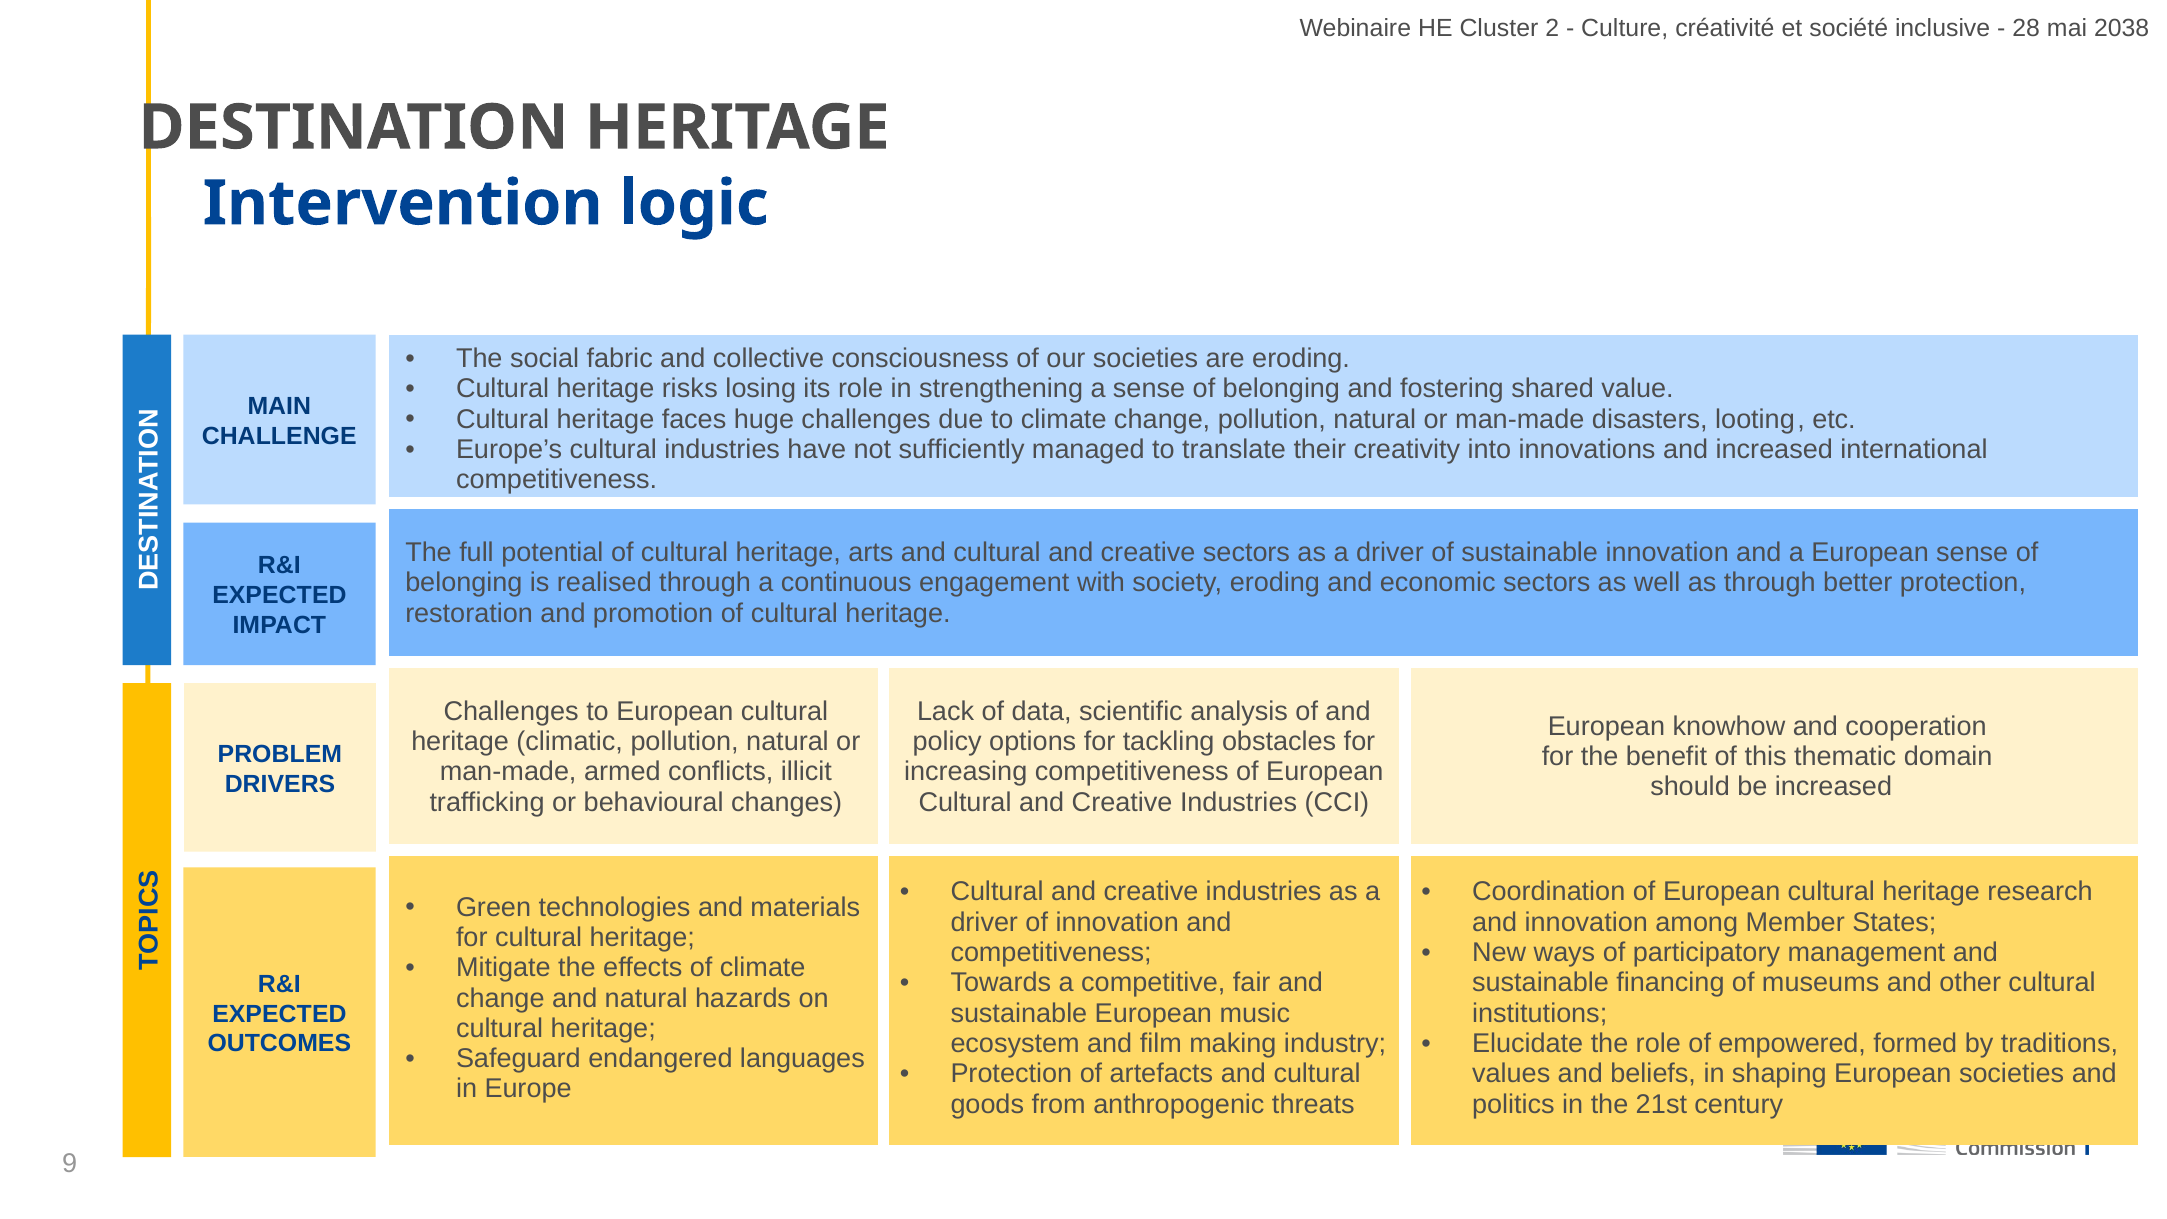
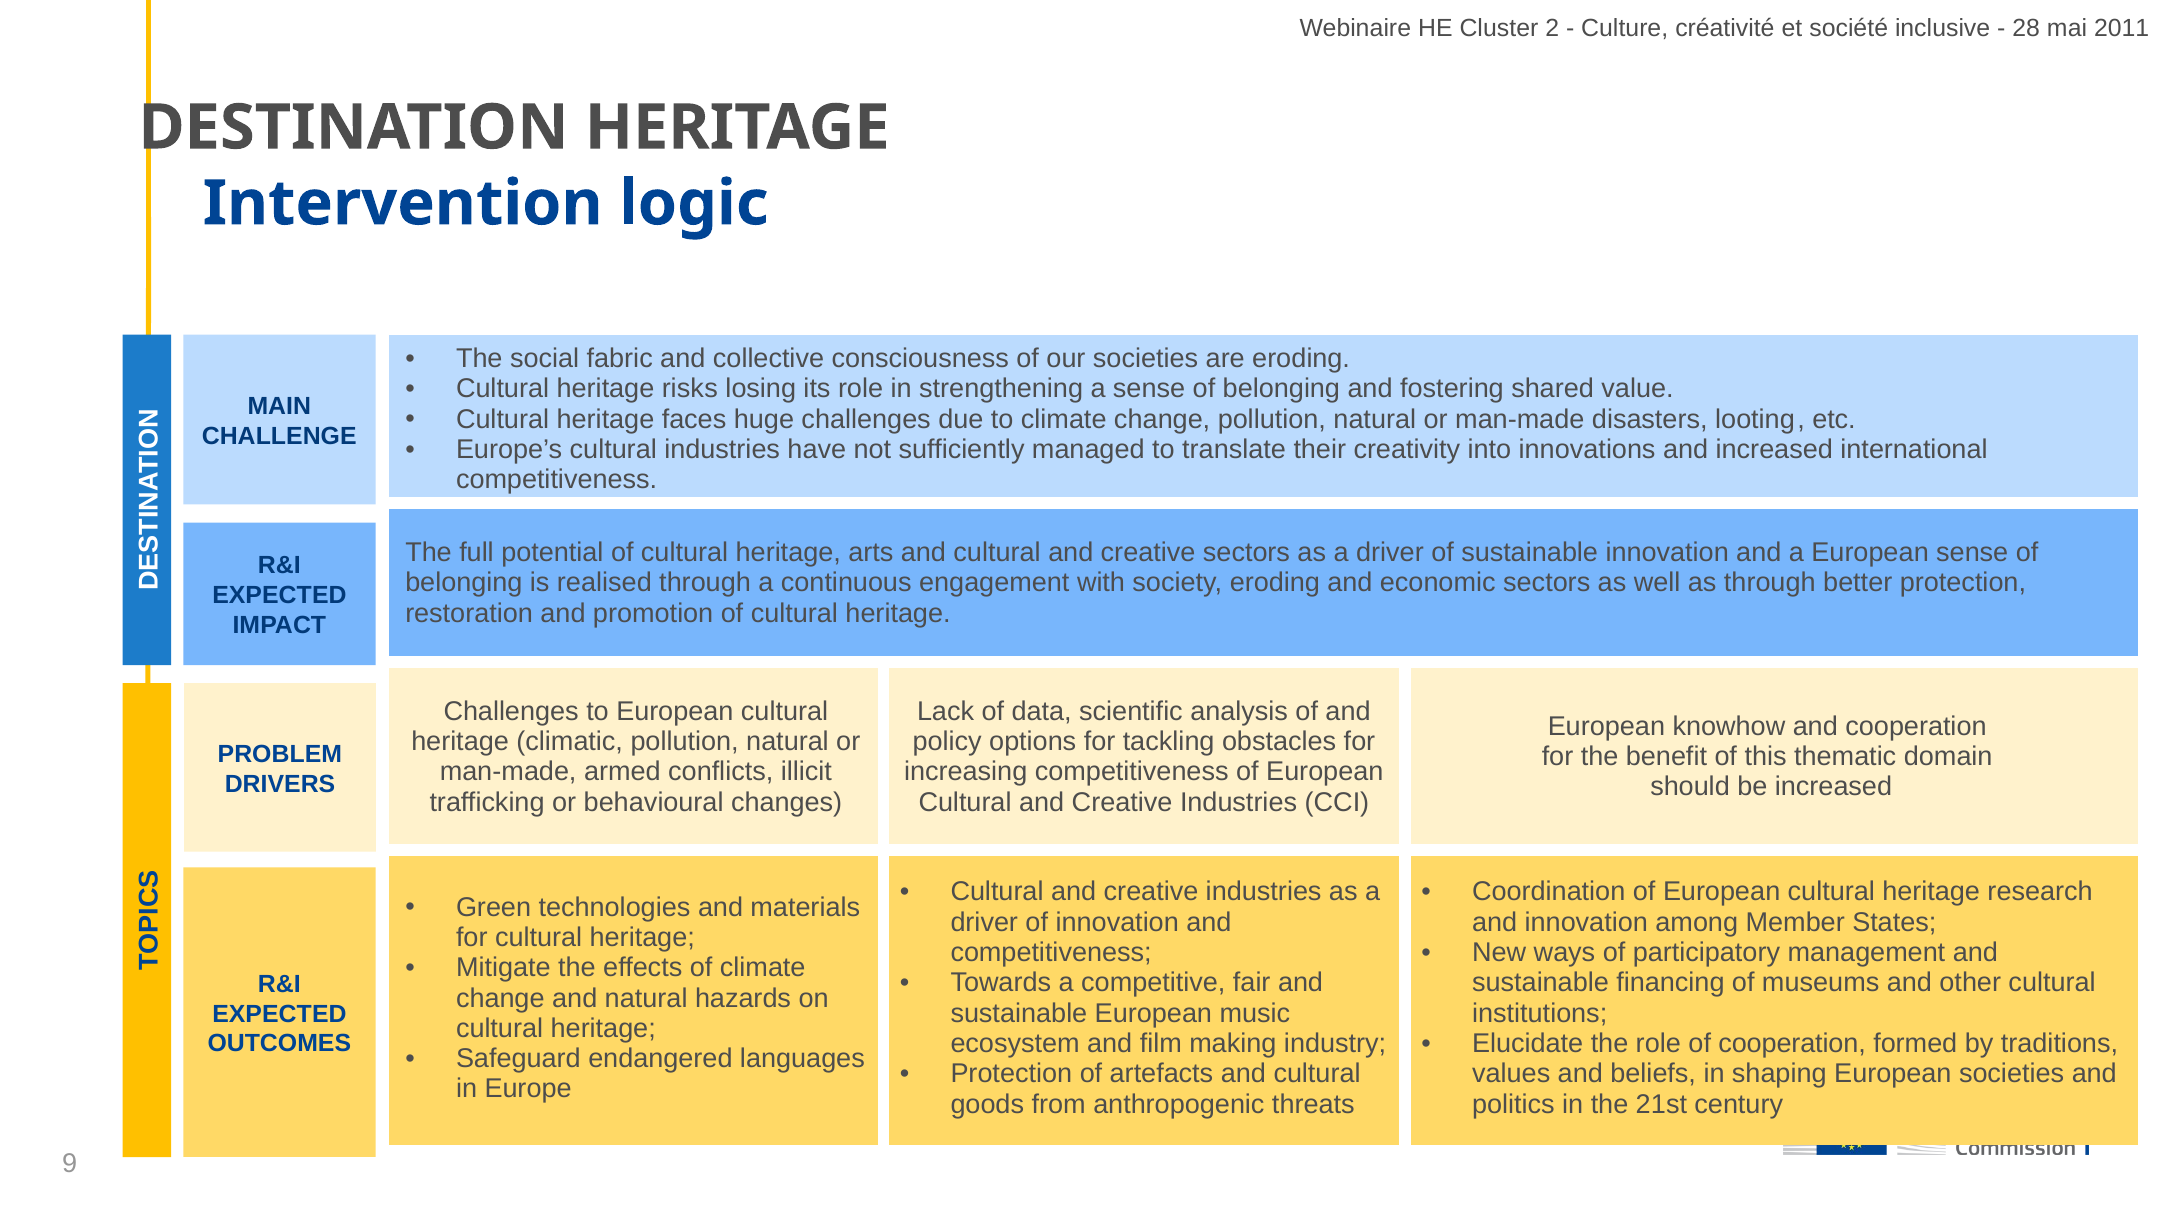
2038: 2038 -> 2011 (2122, 28)
of empowered: empowered -> cooperation (1792, 1044)
